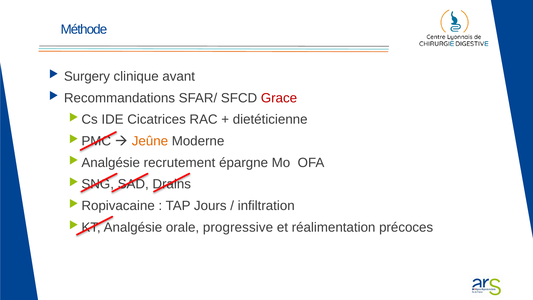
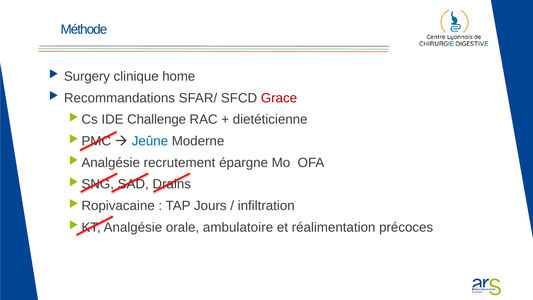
avant: avant -> home (179, 76)
Cicatrices: Cicatrices -> Challenge (157, 119)
Jeûne colour: orange -> blue (150, 141)
progressive: progressive -> ambulatoire (238, 227)
